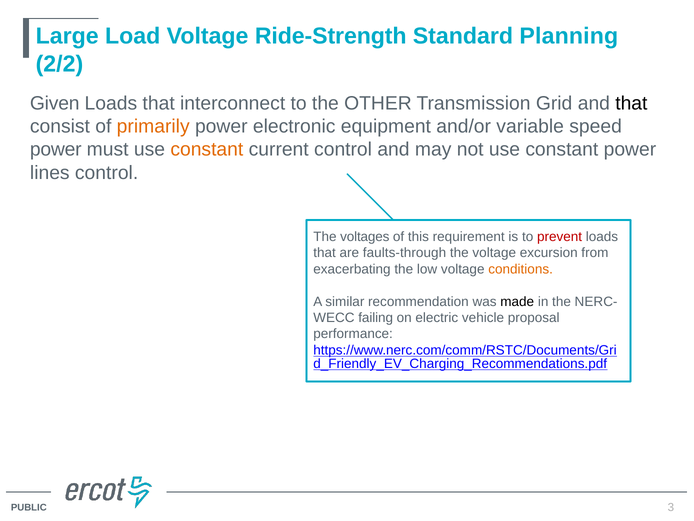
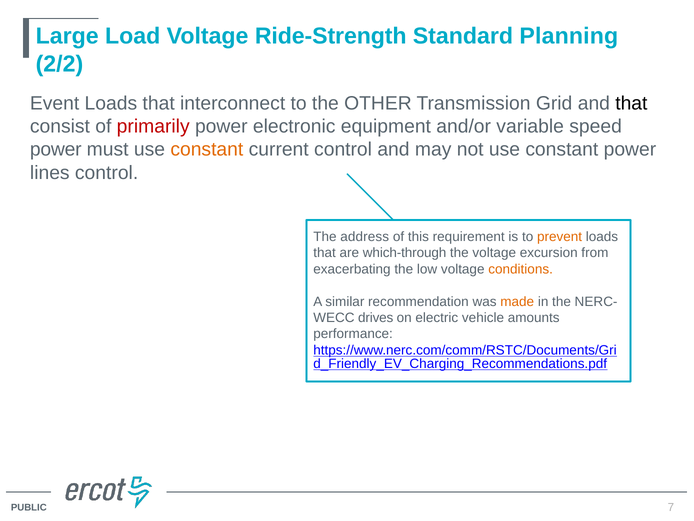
Given: Given -> Event (55, 103)
primarily colour: orange -> red (153, 126)
voltages: voltages -> address (365, 236)
prevent colour: red -> orange (560, 236)
faults-through: faults-through -> which-through (405, 253)
made colour: black -> orange (517, 301)
failing: failing -> drives (376, 317)
proposal: proposal -> amounts (534, 317)
3: 3 -> 7 (671, 507)
